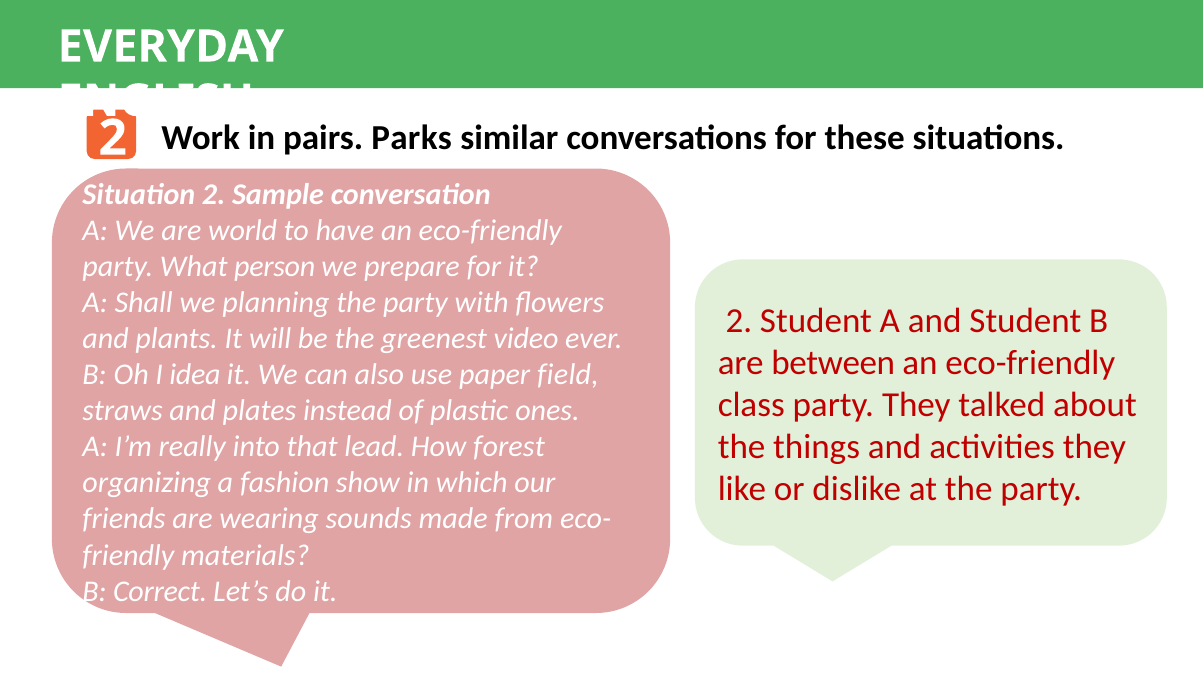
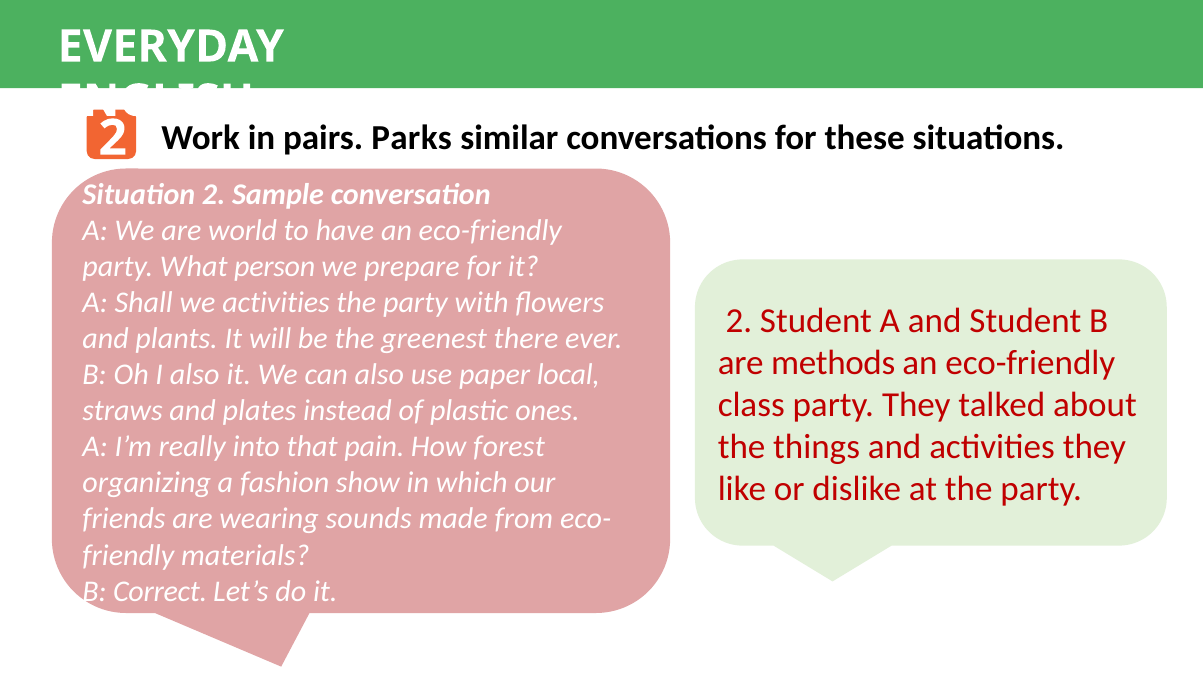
we planning: planning -> activities (276, 303)
video: video -> there (526, 339)
between: between -> methods (833, 363)
I idea: idea -> also (195, 375)
field: field -> local (568, 375)
lead: lead -> pain (374, 447)
